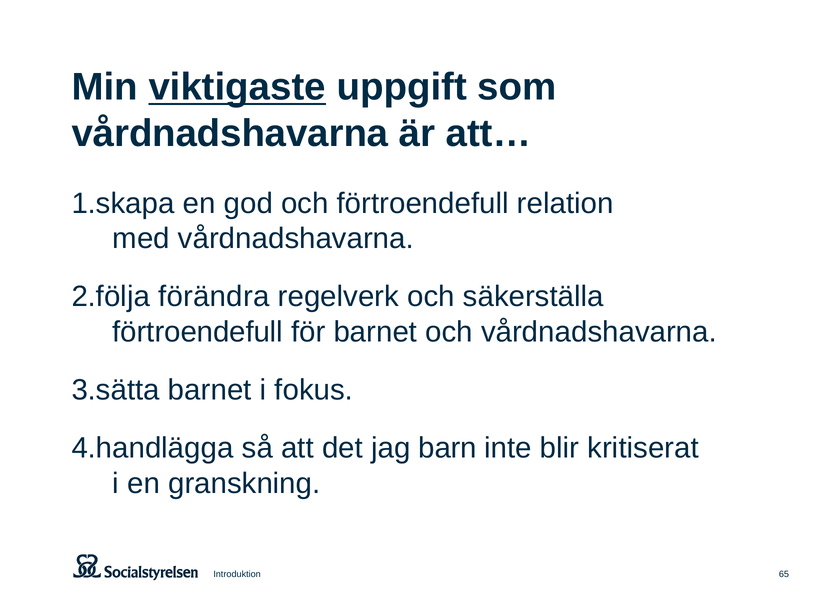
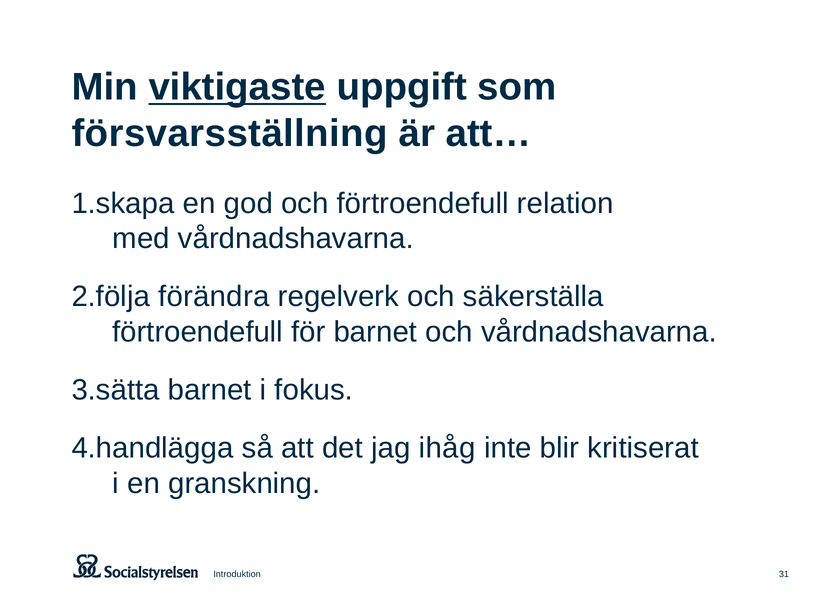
vårdnadshavarna: vårdnadshavarna -> försvarsställning (230, 133)
barn: barn -> ihåg (447, 448)
65: 65 -> 31 (784, 574)
